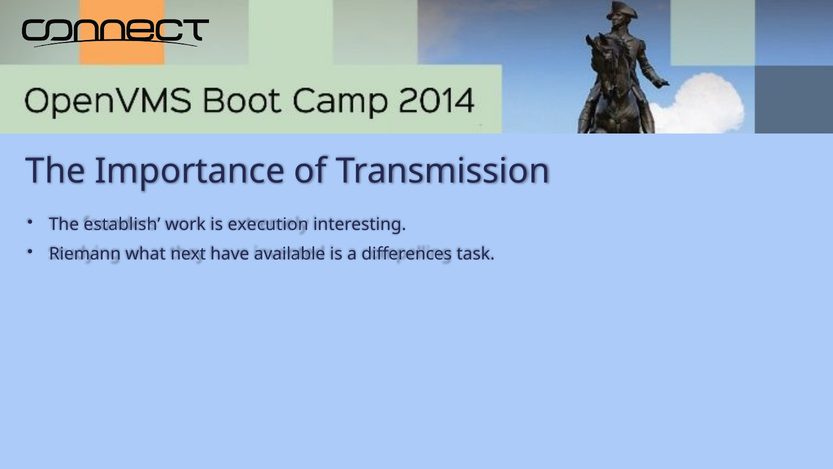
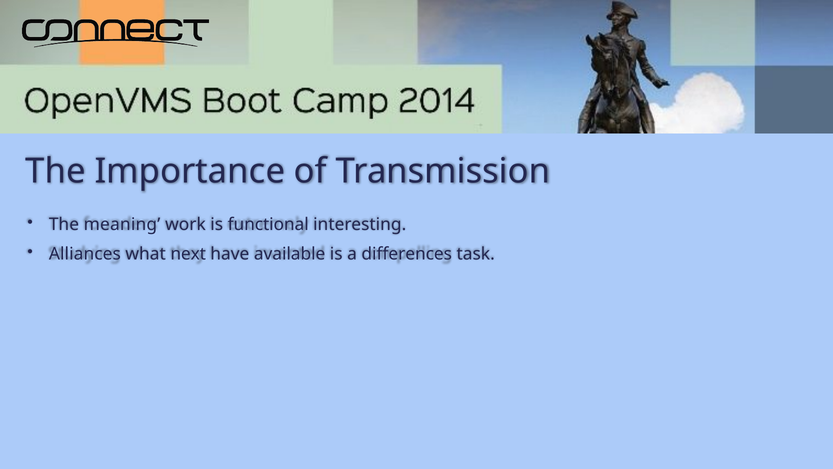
establish: establish -> meaning (122, 224)
execution: execution -> functional (268, 224)
Riemann: Riemann -> Alliances (85, 254)
